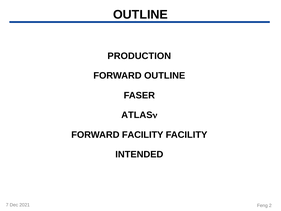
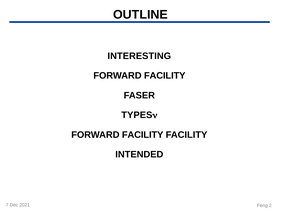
PRODUCTION: PRODUCTION -> INTERESTING (139, 56)
OUTLINE: OUTLINE -> FACILITY (165, 76)
ATLAS: ATLAS -> TYPES (137, 115)
